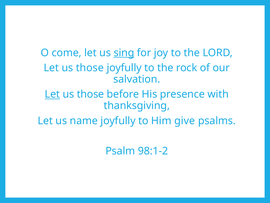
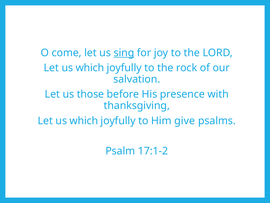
those: those -> which (90, 68)
Let underline: present -> none (52, 94)
name: name -> which (84, 120)
98:1-2: 98:1-2 -> 17:1-2 (153, 151)
